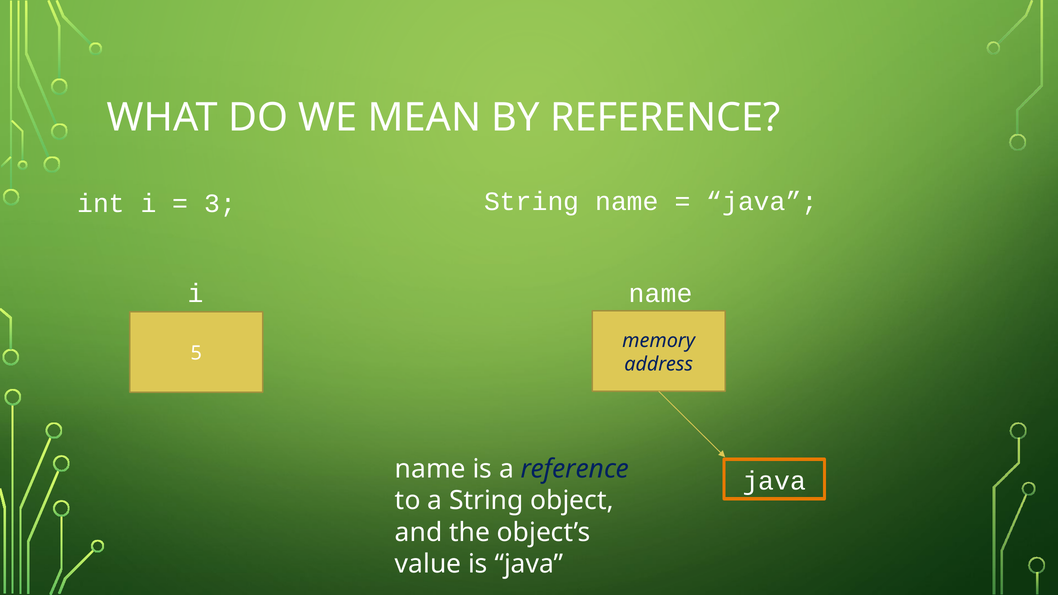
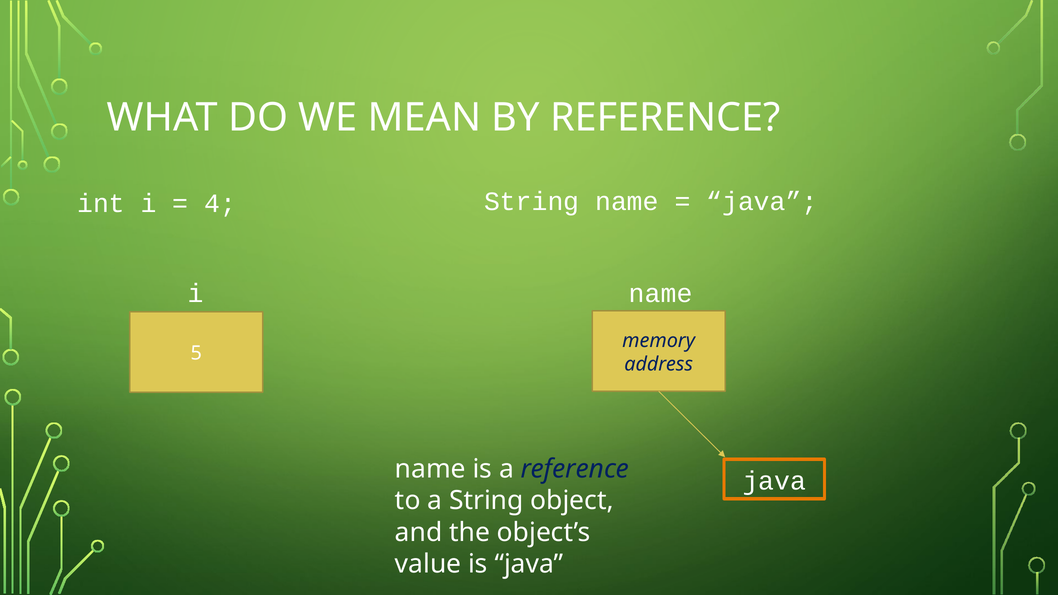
3: 3 -> 4 (220, 204)
